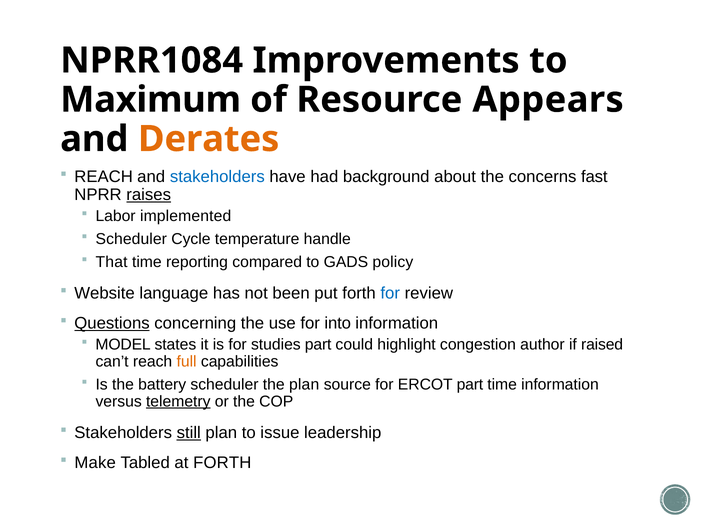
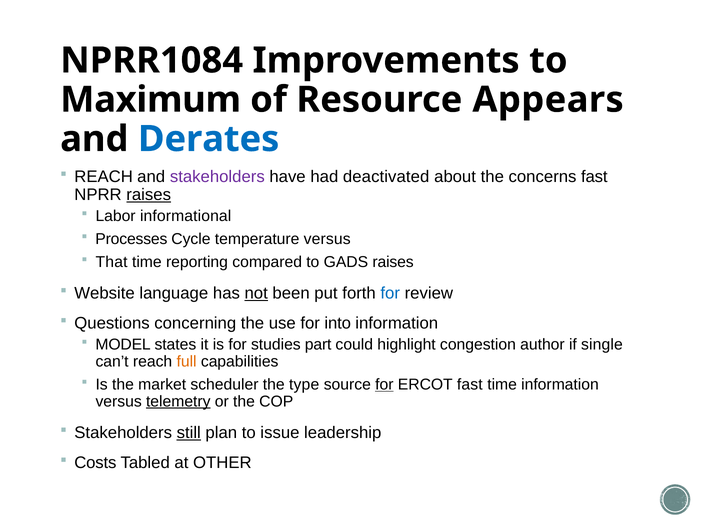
Derates colour: orange -> blue (209, 139)
stakeholders colour: blue -> purple (217, 177)
background: background -> deactivated (386, 177)
implemented: implemented -> informational (186, 216)
Scheduler: Scheduler -> Processes (131, 239)
temperature handle: handle -> versus (327, 239)
GADS policy: policy -> raises (393, 262)
not underline: none -> present (256, 293)
Questions underline: present -> none (112, 323)
raised: raised -> single (602, 345)
battery: battery -> market (162, 384)
the plan: plan -> type (304, 384)
for underline: none -> present (384, 384)
ERCOT part: part -> fast (470, 384)
Make: Make -> Costs (95, 463)
at FORTH: FORTH -> OTHER (222, 463)
